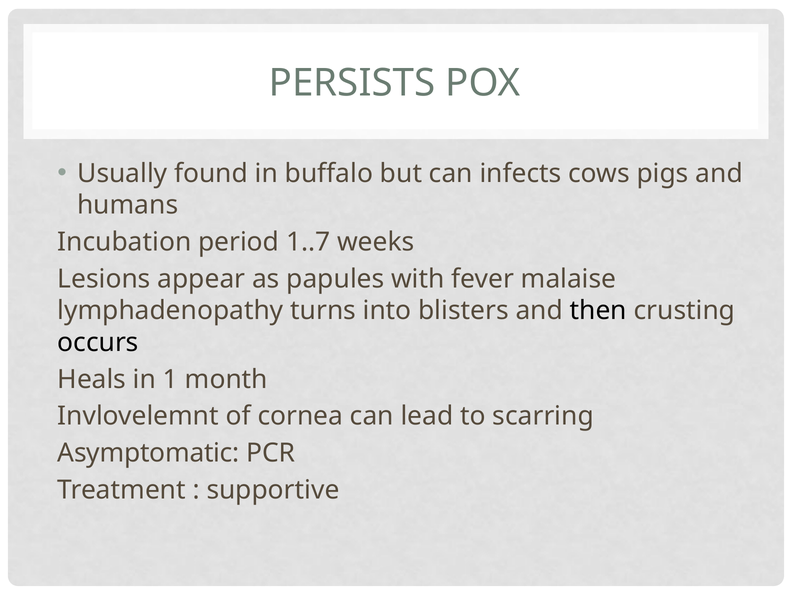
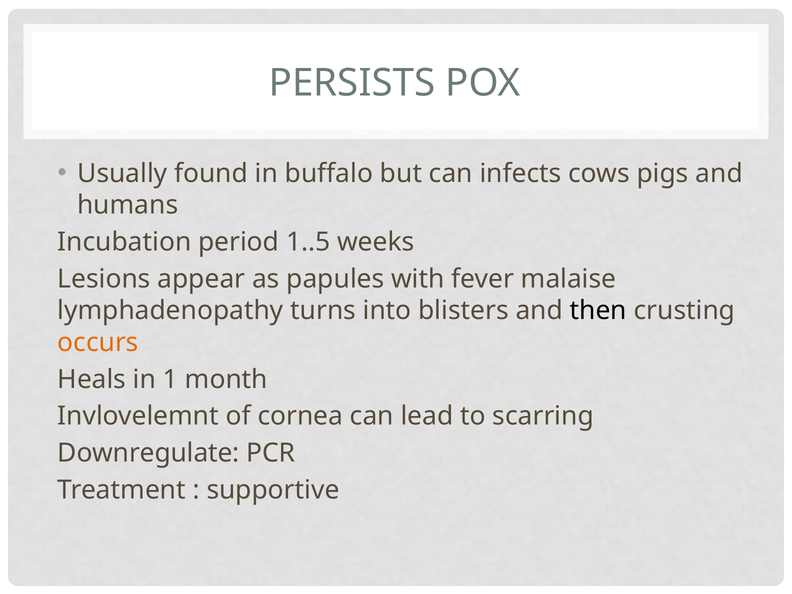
1..7: 1..7 -> 1..5 (308, 242)
occurs colour: black -> orange (98, 342)
Asymptomatic: Asymptomatic -> Downregulate (148, 453)
